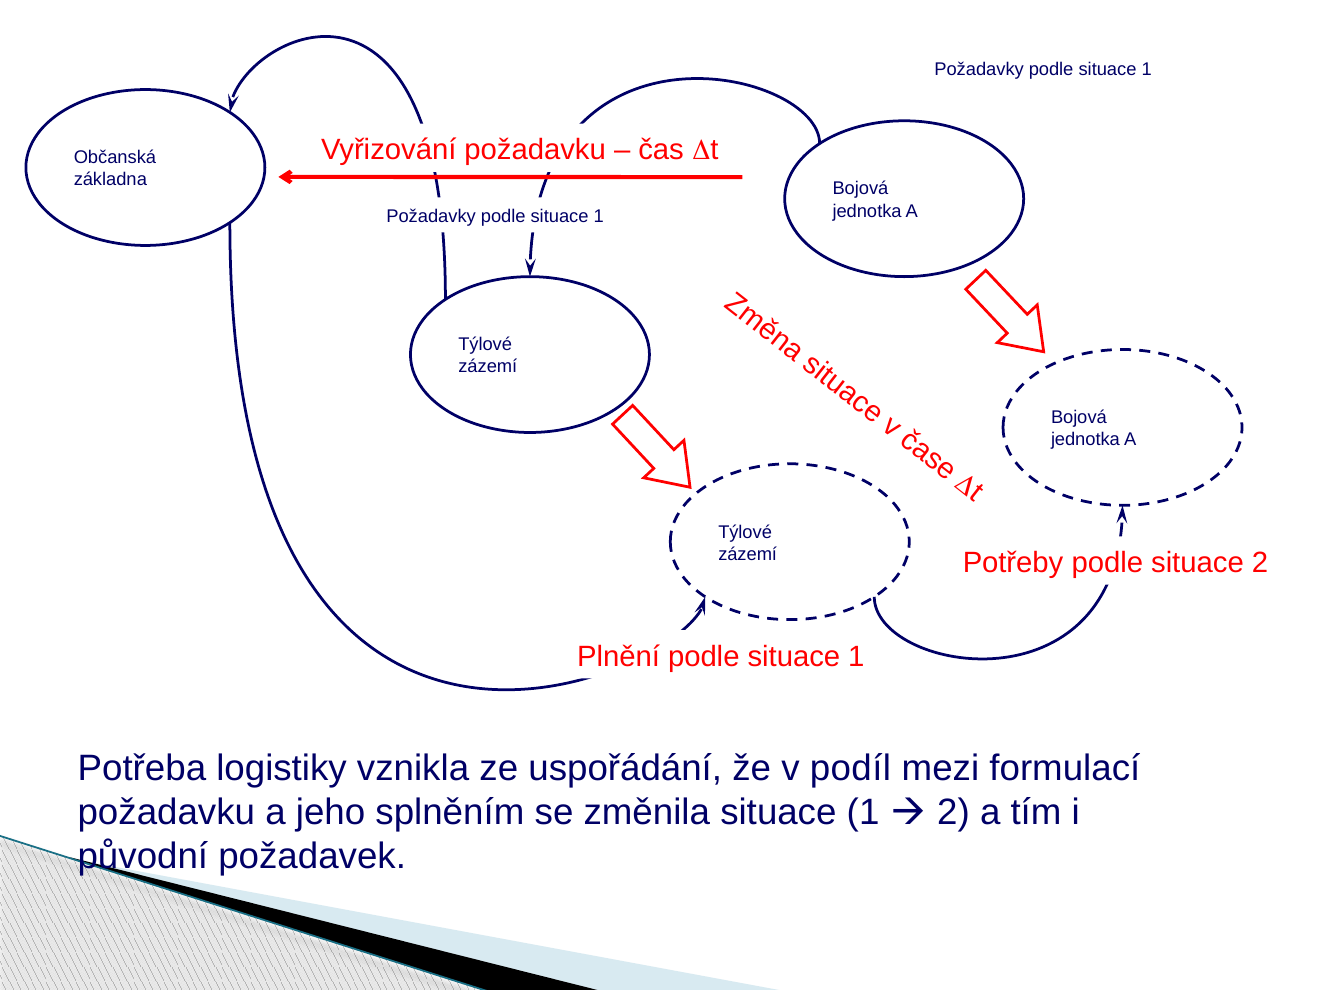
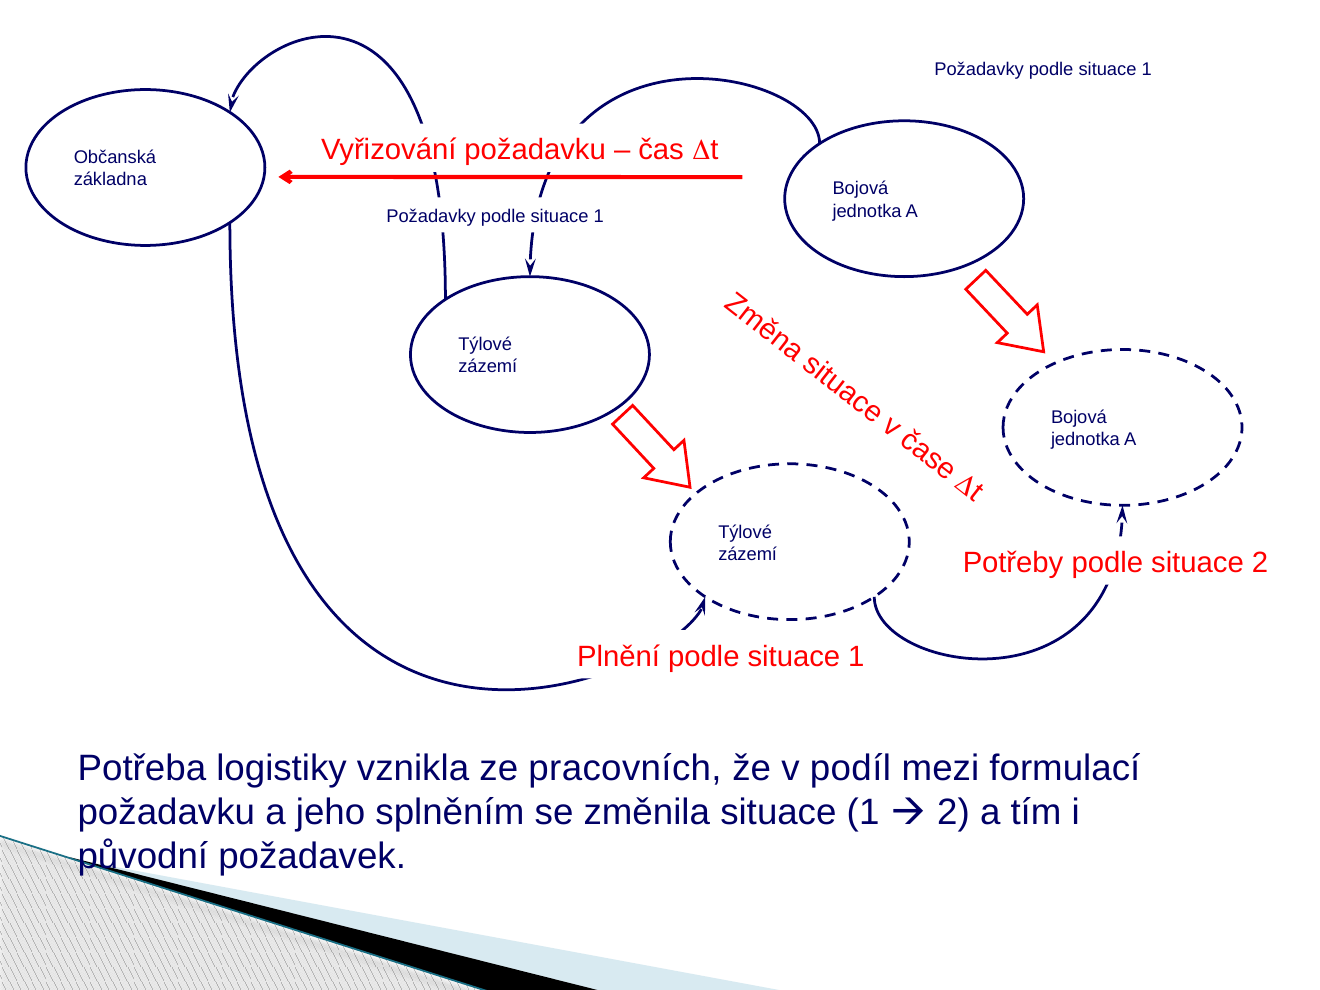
uspořádání: uspořádání -> pracovních (625, 768)
